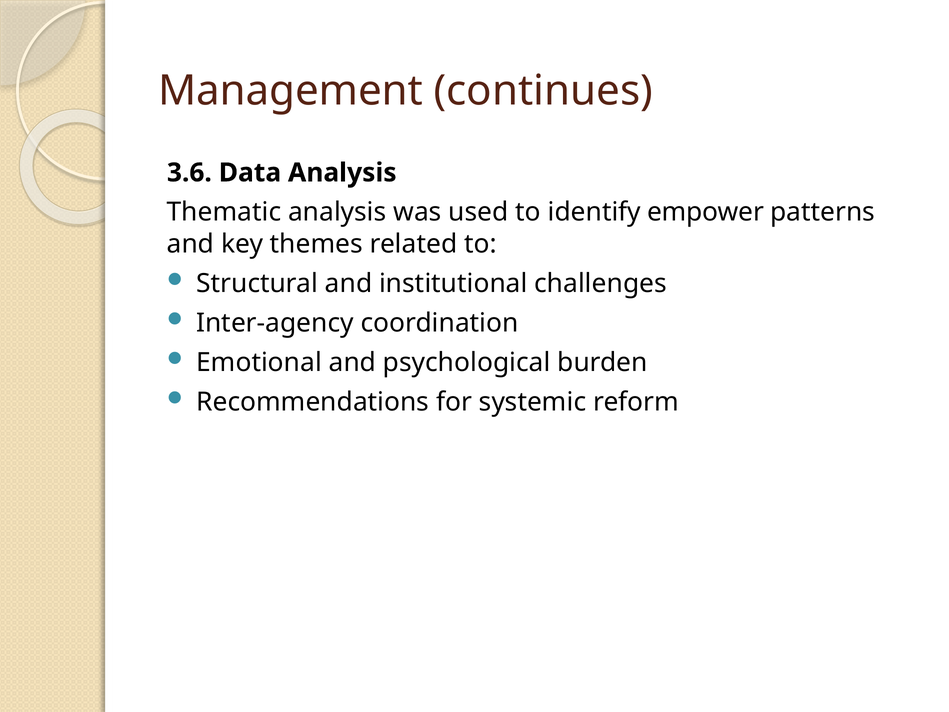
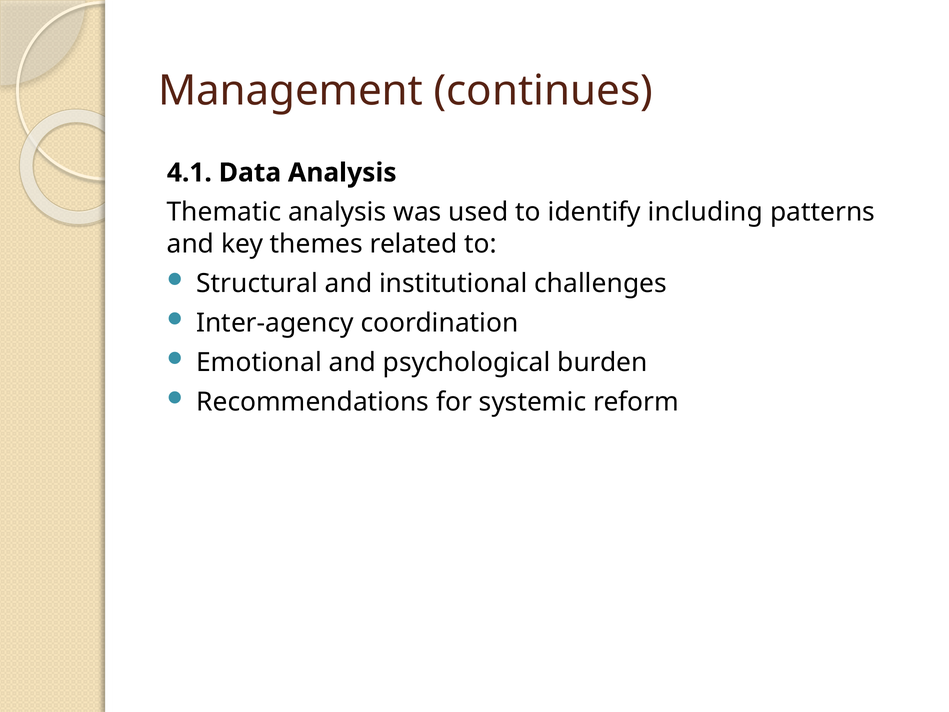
3.6: 3.6 -> 4.1 (189, 173)
empower: empower -> including (705, 212)
